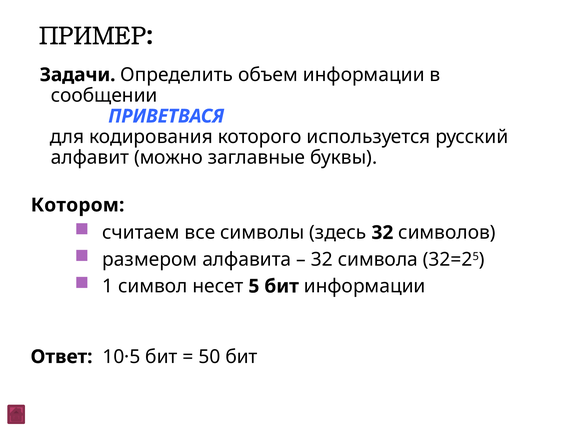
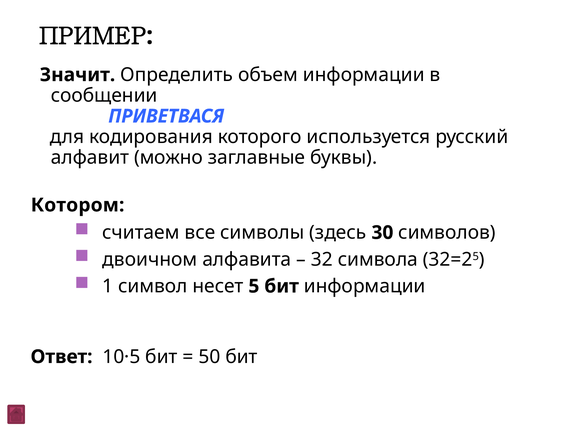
Задачи: Задачи -> Значит (78, 75)
здесь 32: 32 -> 30 (382, 233)
размером: размером -> двоичном (150, 260)
